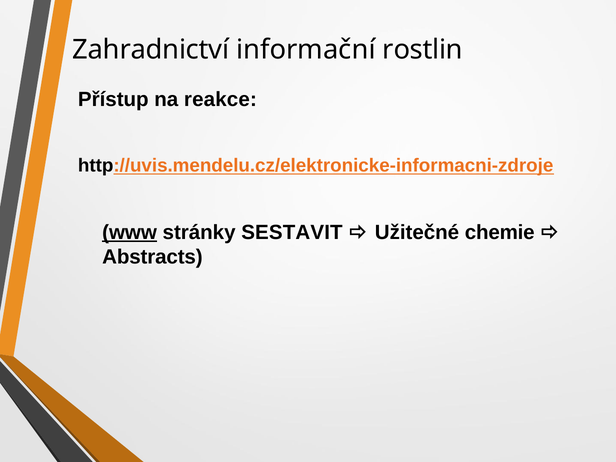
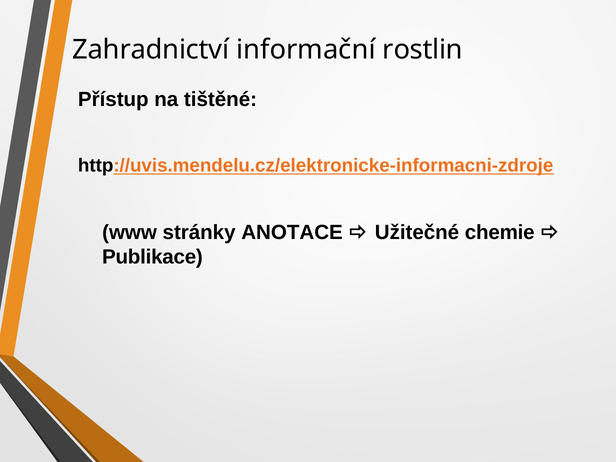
reakce: reakce -> tištěné (221, 99)
www underline: present -> none (130, 232)
SESTAVIT: SESTAVIT -> ANOTACE (292, 232)
Abstracts: Abstracts -> Publikace (152, 257)
